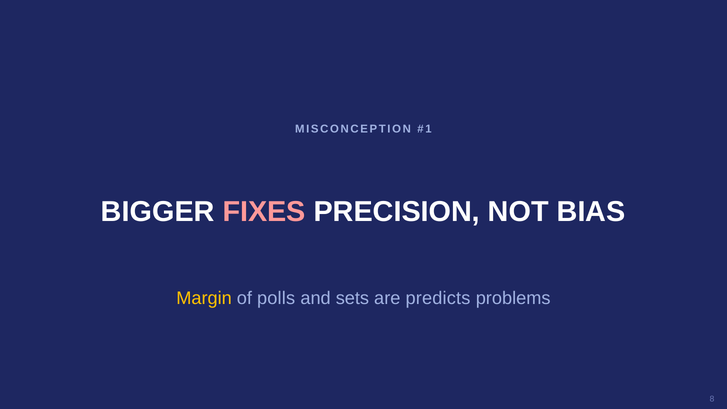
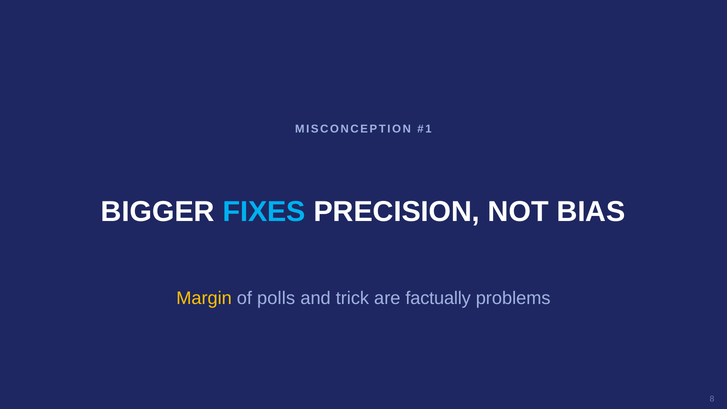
FIXES colour: pink -> light blue (264, 212)
sets: sets -> trick (352, 298)
predicts: predicts -> factually (438, 298)
